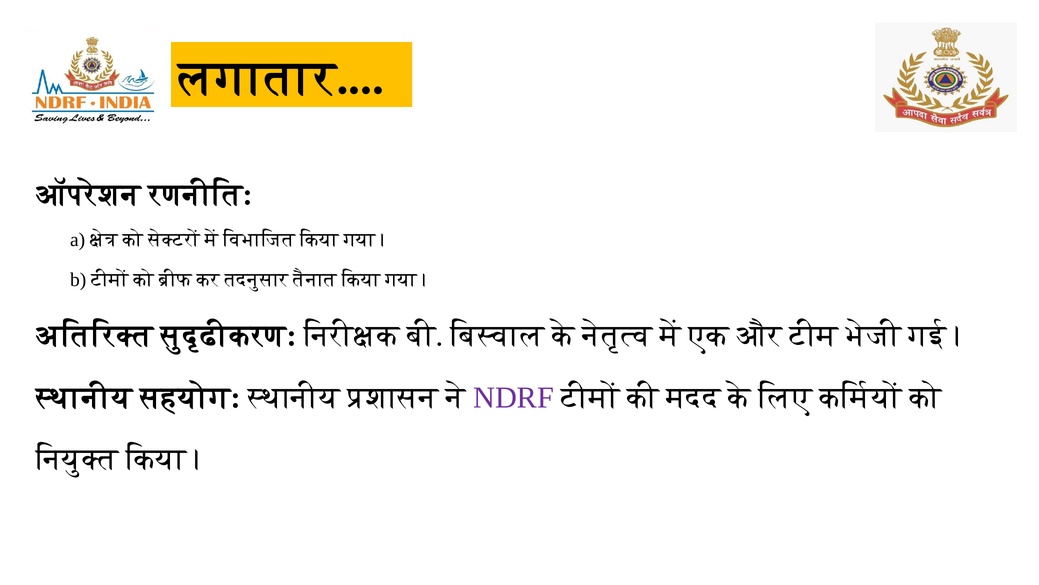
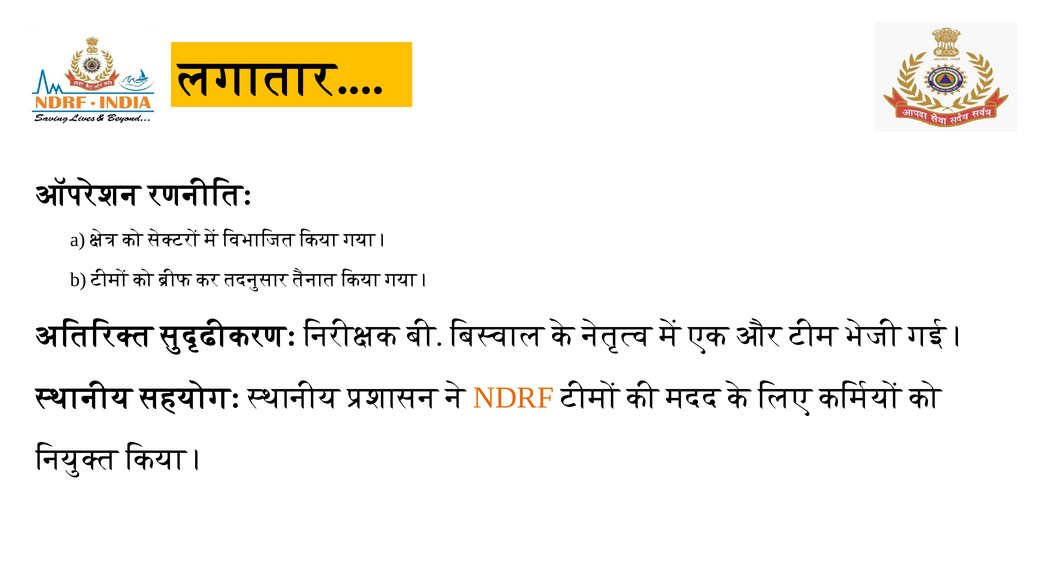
NDRF colour: purple -> orange (514, 397)
